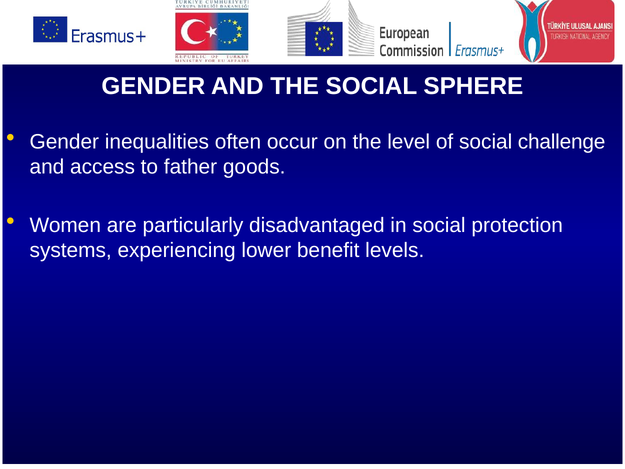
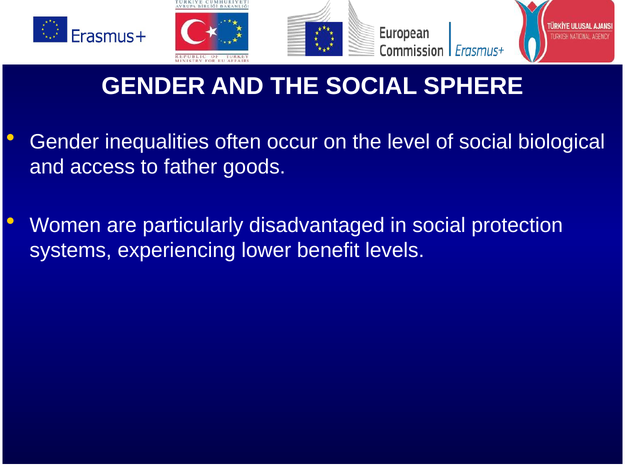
challenge: challenge -> biological (561, 142)
